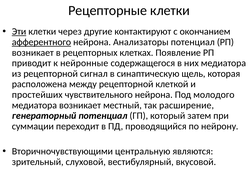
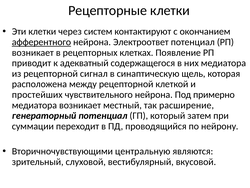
Эти underline: present -> none (19, 31)
другие: другие -> систем (98, 31)
Анализаторы: Анализаторы -> Электроответ (141, 42)
нейронные: нейронные -> адекватный (84, 63)
молодого: молодого -> примерно (214, 94)
